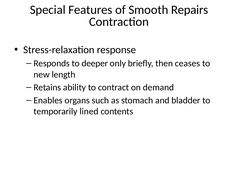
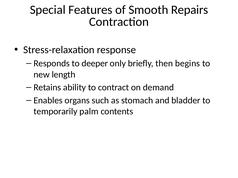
ceases: ceases -> begins (188, 64)
lined: lined -> palm (89, 112)
